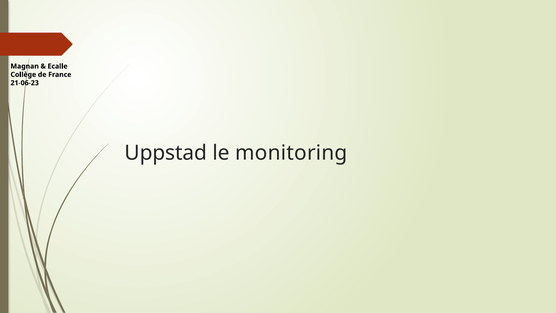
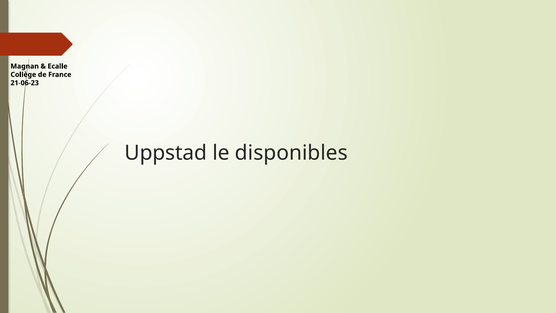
monitoring: monitoring -> disponibles (291, 153)
